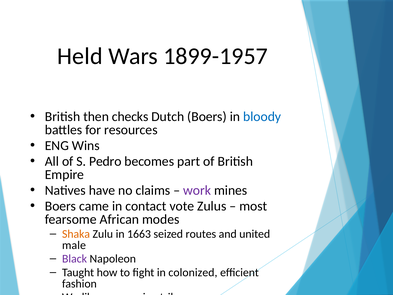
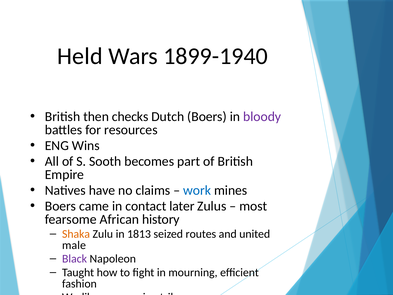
1899-1957: 1899-1957 -> 1899-1940 (216, 56)
bloody colour: blue -> purple (262, 117)
Pedro: Pedro -> Sooth (105, 161)
work colour: purple -> blue (197, 190)
vote: vote -> later (182, 206)
modes: modes -> history (161, 219)
1663: 1663 -> 1813 (139, 234)
colonized: colonized -> mourning (193, 272)
